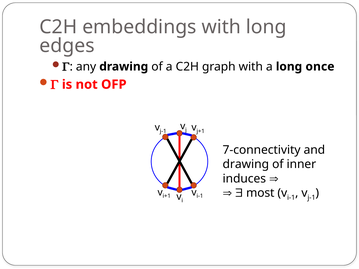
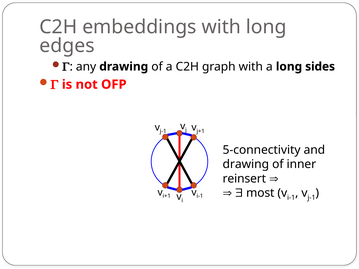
once: once -> sides (320, 67)
7-connectivity: 7-connectivity -> 5-connectivity (262, 150)
induces: induces -> reinsert (244, 179)
